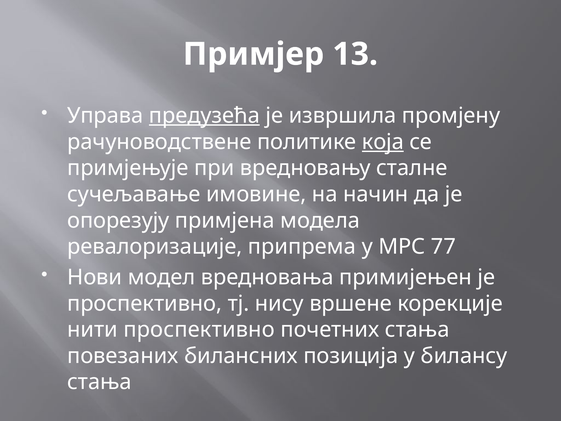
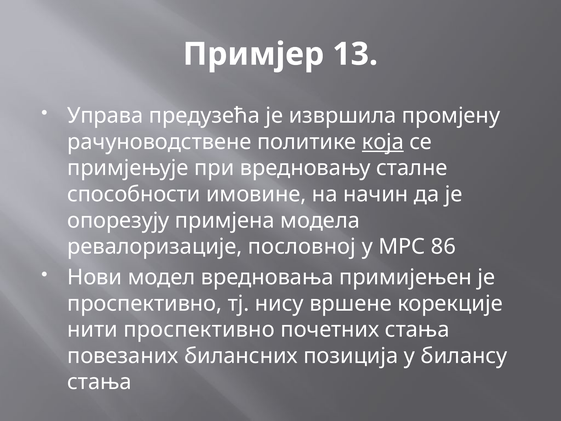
предузећа underline: present -> none (204, 116)
сучељавање: сучељавање -> способности (134, 194)
припрема: припрема -> пословној (302, 247)
77: 77 -> 86 (443, 247)
